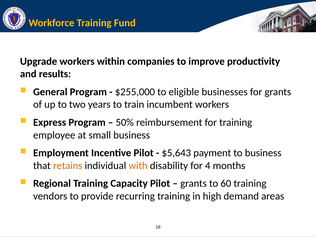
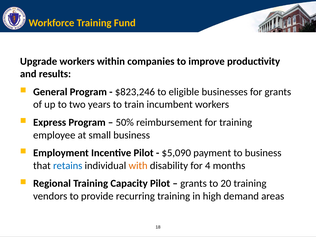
$255,000: $255,000 -> $823,246 (135, 92)
$5,643: $5,643 -> $5,090 (176, 153)
retains colour: orange -> blue (68, 166)
60: 60 -> 20 (226, 183)
